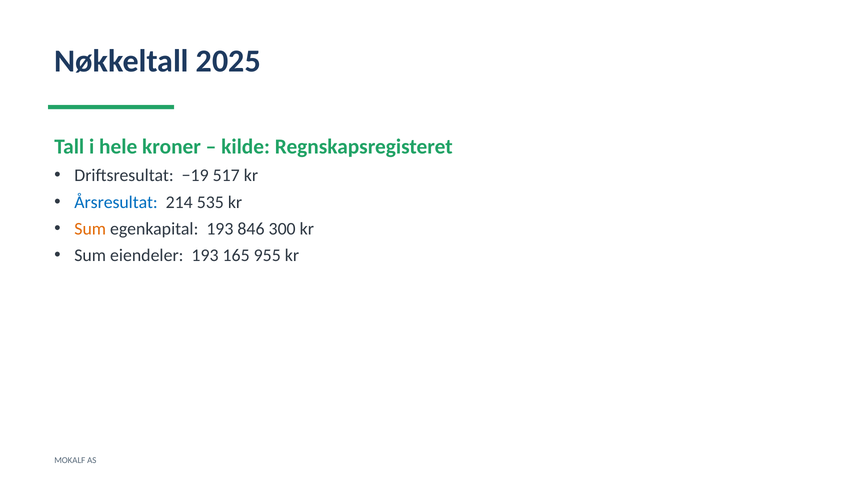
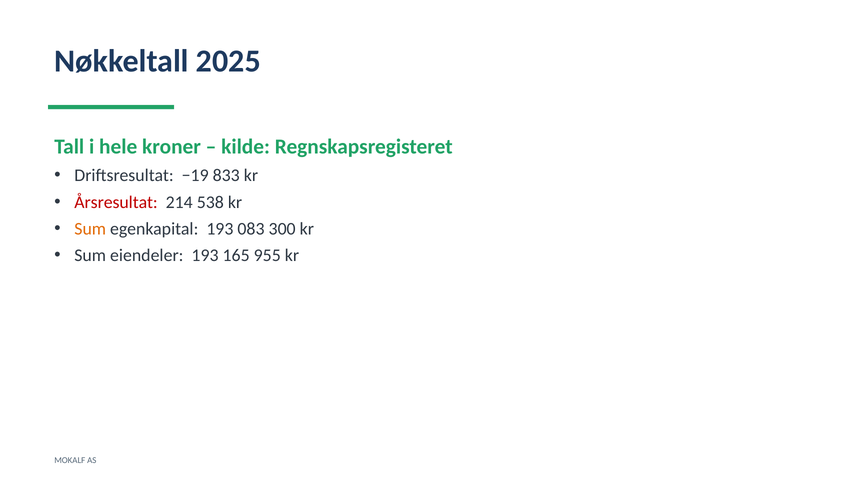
517: 517 -> 833 (226, 176)
Årsresultat colour: blue -> red (116, 202)
535: 535 -> 538 (210, 202)
846: 846 -> 083 (251, 229)
